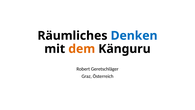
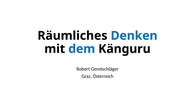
dem colour: orange -> blue (82, 49)
